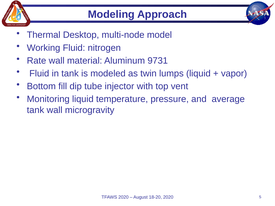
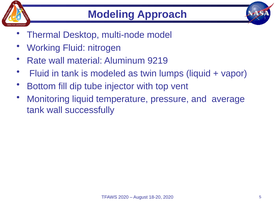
9731: 9731 -> 9219 (158, 61)
microgravity: microgravity -> successfully (90, 110)
